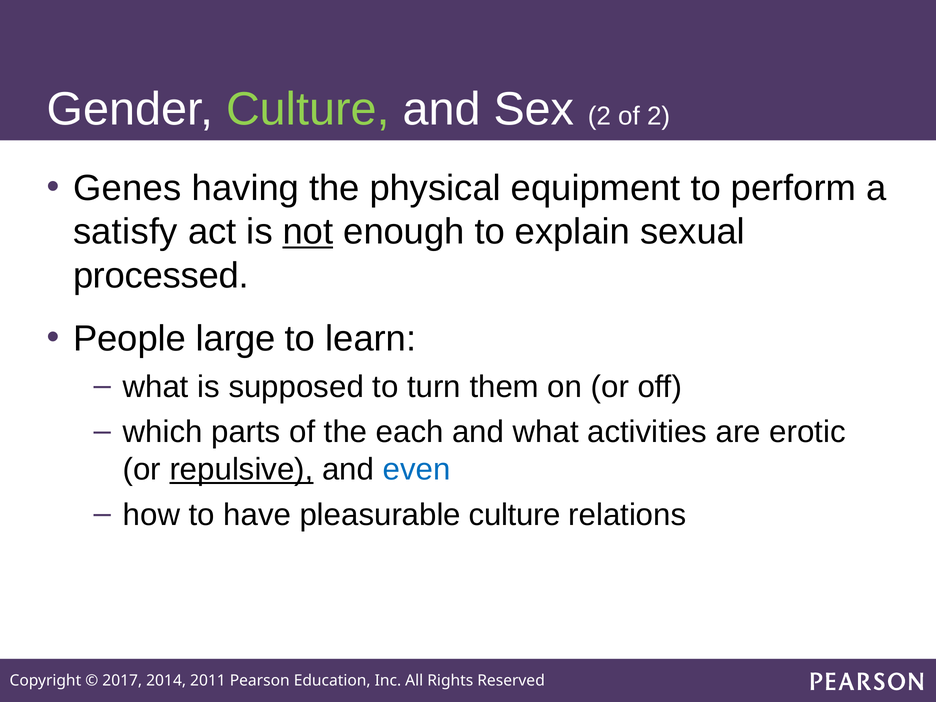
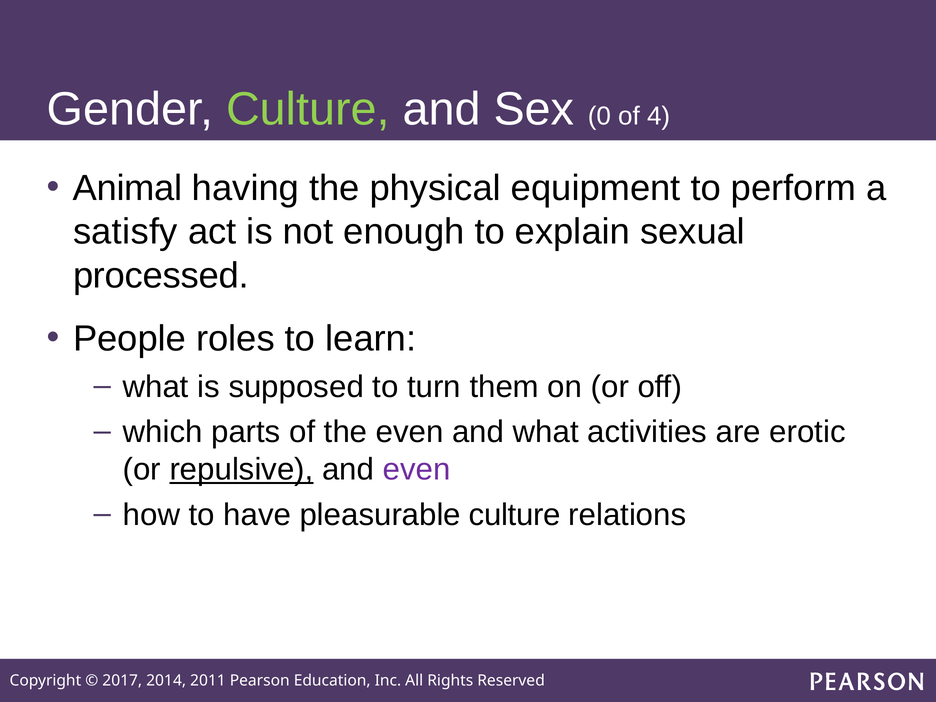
Sex 2: 2 -> 0 (599, 116)
of 2: 2 -> 4 (659, 116)
Genes: Genes -> Animal (128, 188)
not underline: present -> none (308, 232)
large: large -> roles (236, 339)
the each: each -> even (410, 432)
even colour: blue -> purple (417, 470)
